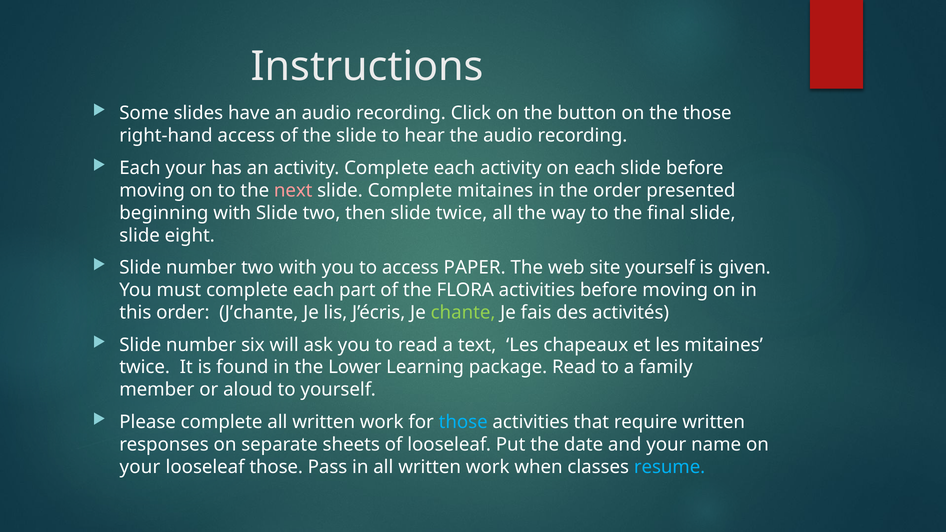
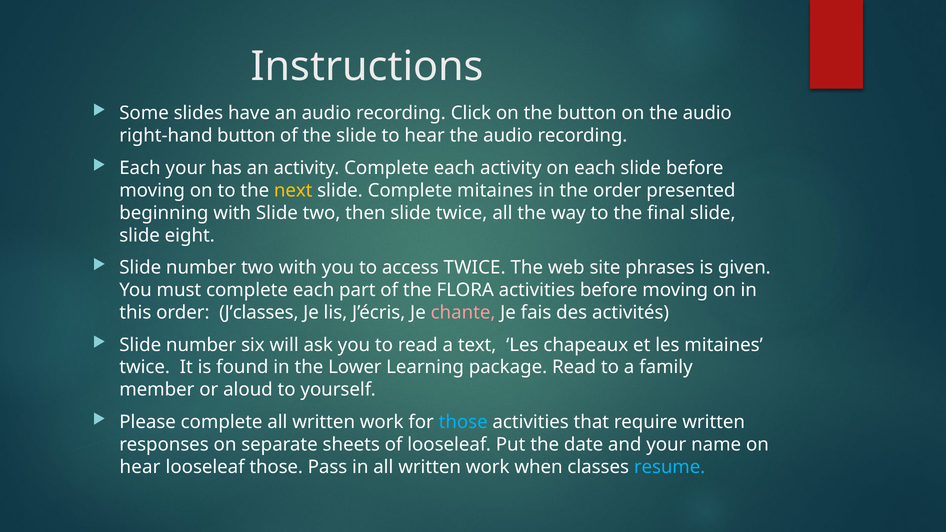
on the those: those -> audio (707, 113)
right-hand access: access -> button (246, 136)
next colour: pink -> yellow (293, 190)
access PAPER: PAPER -> TWICE (475, 268)
site yourself: yourself -> phrases (660, 268)
J’chante: J’chante -> J’classes (259, 313)
chante colour: light green -> pink (463, 313)
your: your -> hear (140, 467)
